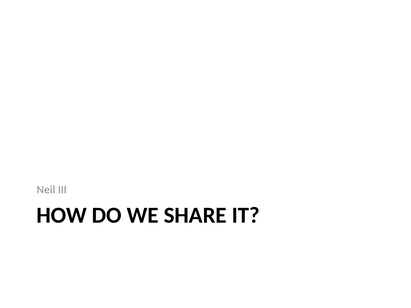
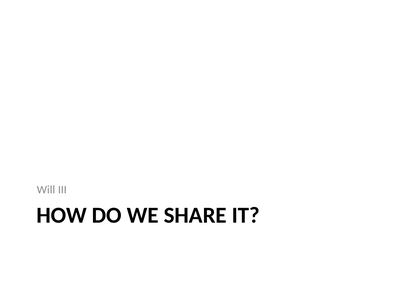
Neil: Neil -> Will (46, 190)
